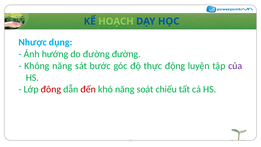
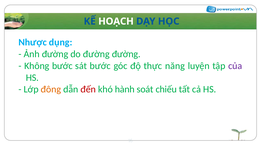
HOẠCH colour: light green -> white (116, 21)
Ảnh hướng: hướng -> đường (55, 54)
Không năng: năng -> bước (62, 66)
động: động -> năng (175, 66)
đông colour: red -> orange (51, 89)
khó năng: năng -> hành (125, 89)
